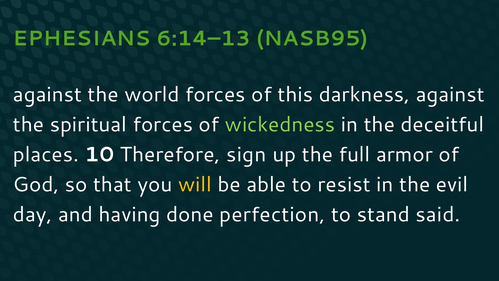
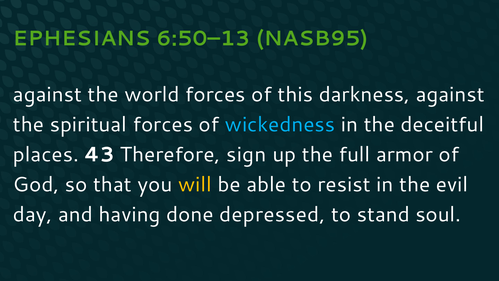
6:14–13: 6:14–13 -> 6:50–13 (203, 38)
wickedness colour: light green -> light blue (280, 125)
10: 10 -> 43 (99, 154)
perfection: perfection -> depressed (272, 214)
said: said -> soul (438, 214)
